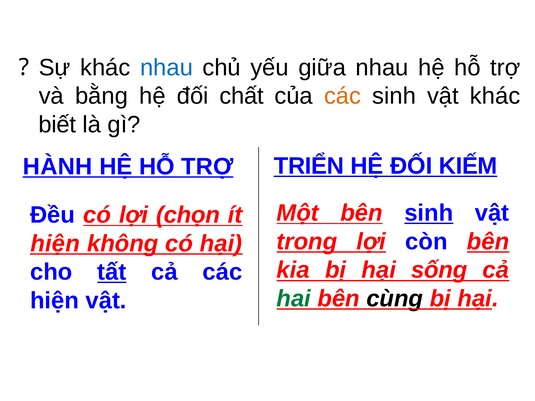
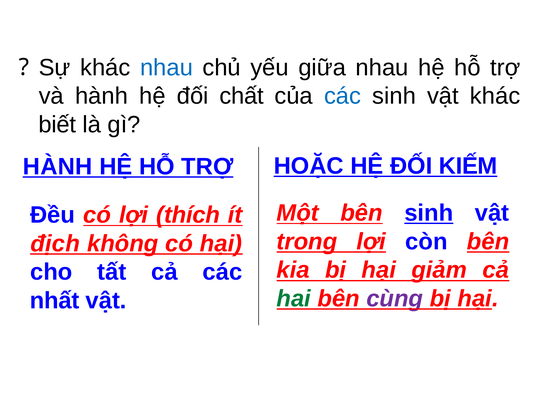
và bằng: bằng -> hành (102, 96)
các colour: orange -> blue (343, 96)
TRIỂN: TRIỂN -> HOẶC (309, 166)
chọn: chọn -> thích (188, 215)
hiện: hiện -> địch (55, 244)
sống: sống -> giảm (439, 270)
tất underline: present -> none (112, 272)
cùng colour: black -> purple (395, 299)
hiện: hiện -> nhất (55, 301)
